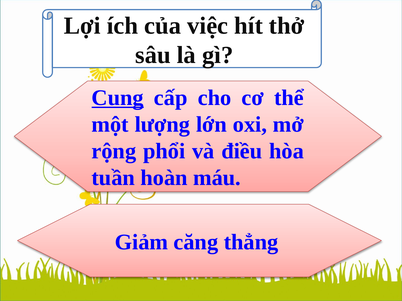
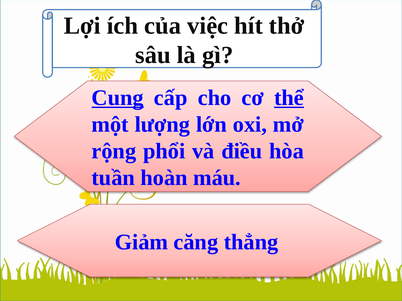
thể underline: none -> present (289, 98)
